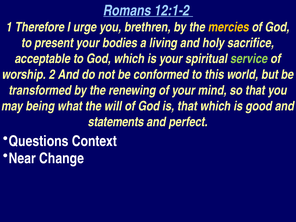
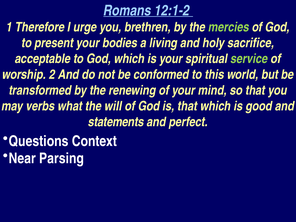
mercies colour: yellow -> light green (229, 27)
being: being -> verbs (40, 106)
Change: Change -> Parsing (62, 158)
